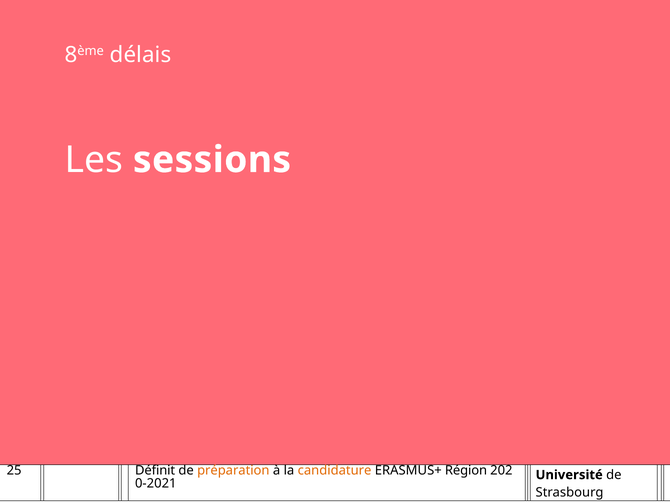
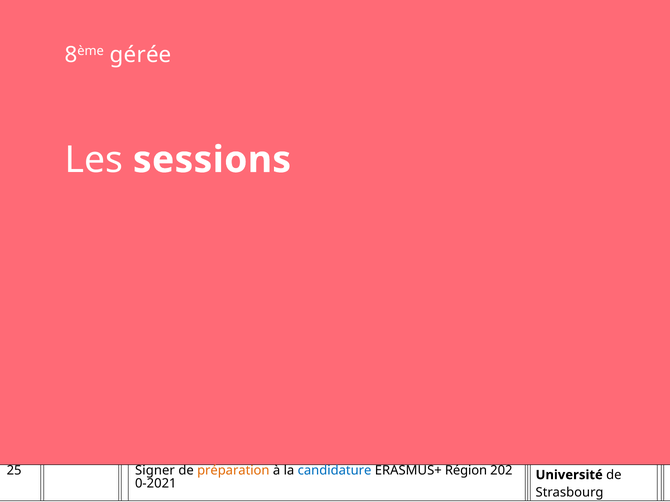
délais: délais -> gérée (141, 55)
Définit: Définit -> Signer (155, 471)
candidature colour: orange -> blue (335, 471)
